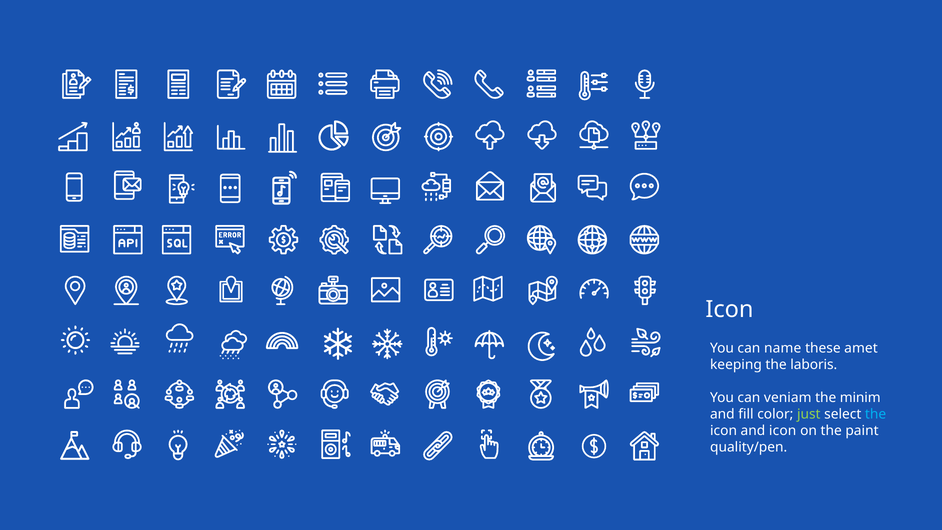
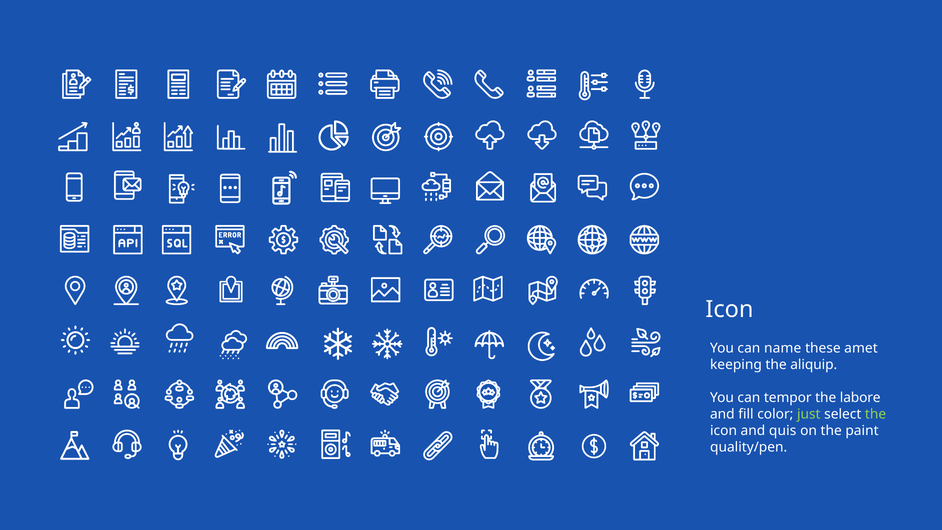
laboris: laboris -> aliquip (814, 365)
veniam: veniam -> tempor (788, 398)
minim: minim -> labore (860, 398)
the colour: light blue -> light green (876, 414)
and icon: icon -> quis (783, 431)
